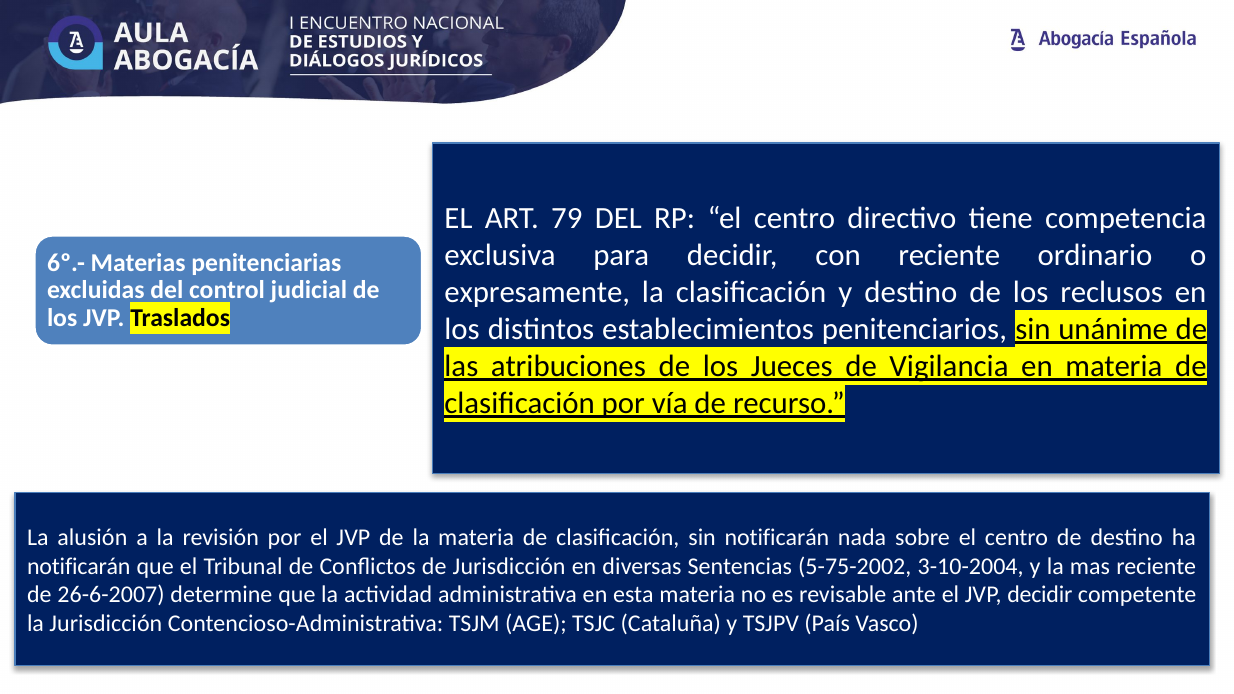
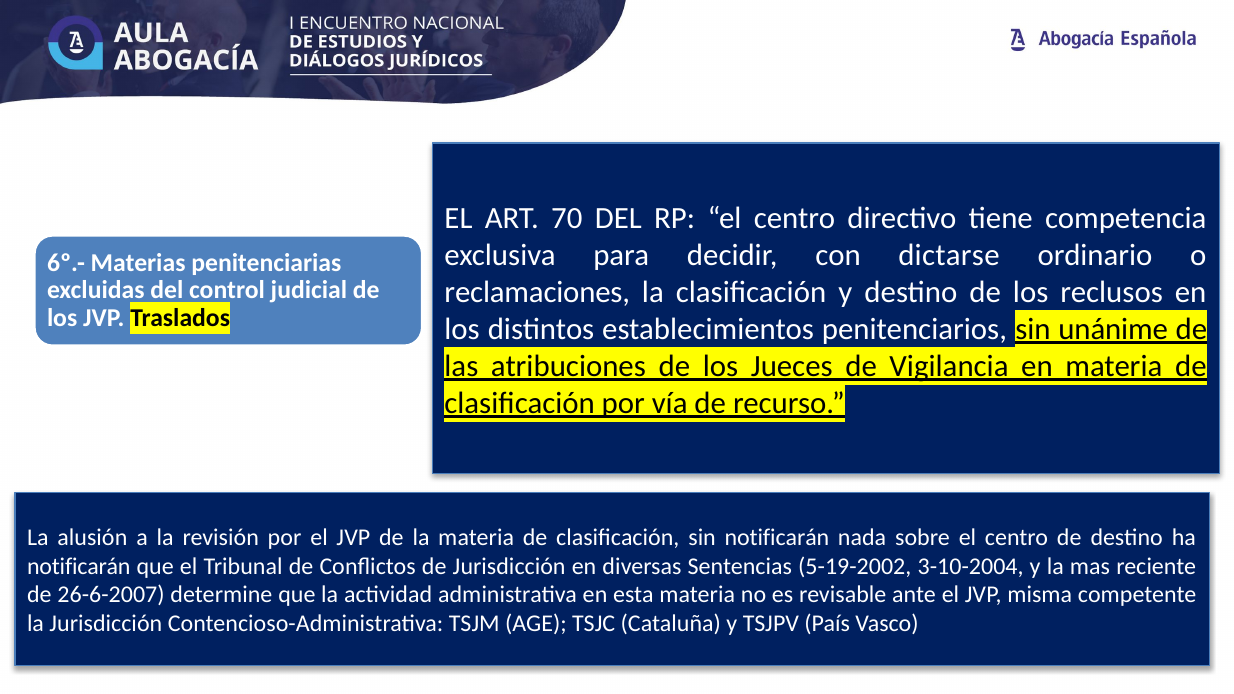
79: 79 -> 70 (567, 218)
con reciente: reciente -> dictarse (949, 255)
expresamente: expresamente -> reclamaciones (537, 292)
5-75-2002: 5-75-2002 -> 5-19-2002 (855, 566)
JVP decidir: decidir -> misma (1040, 595)
